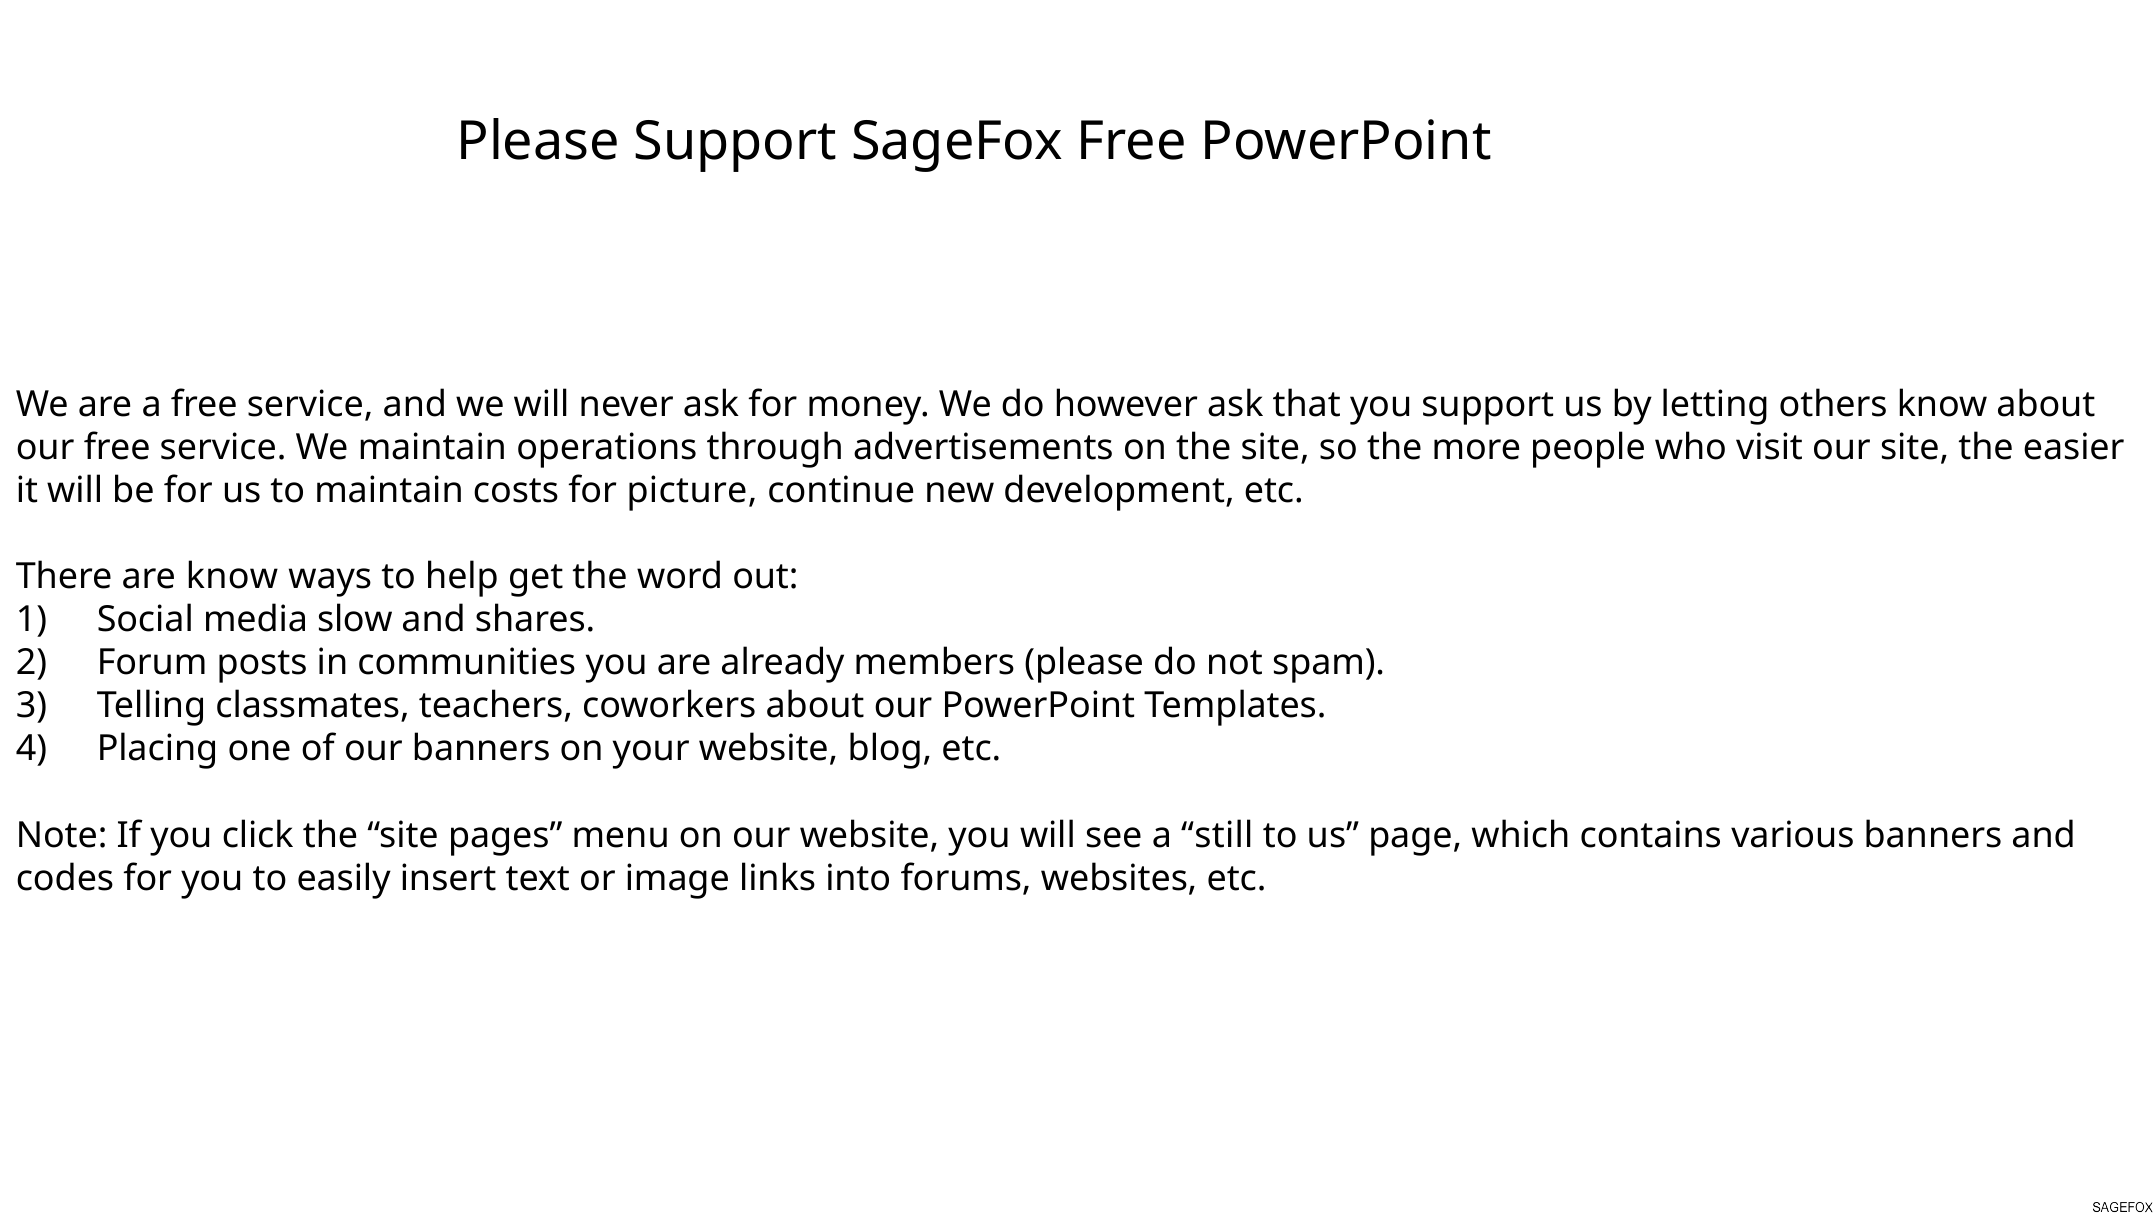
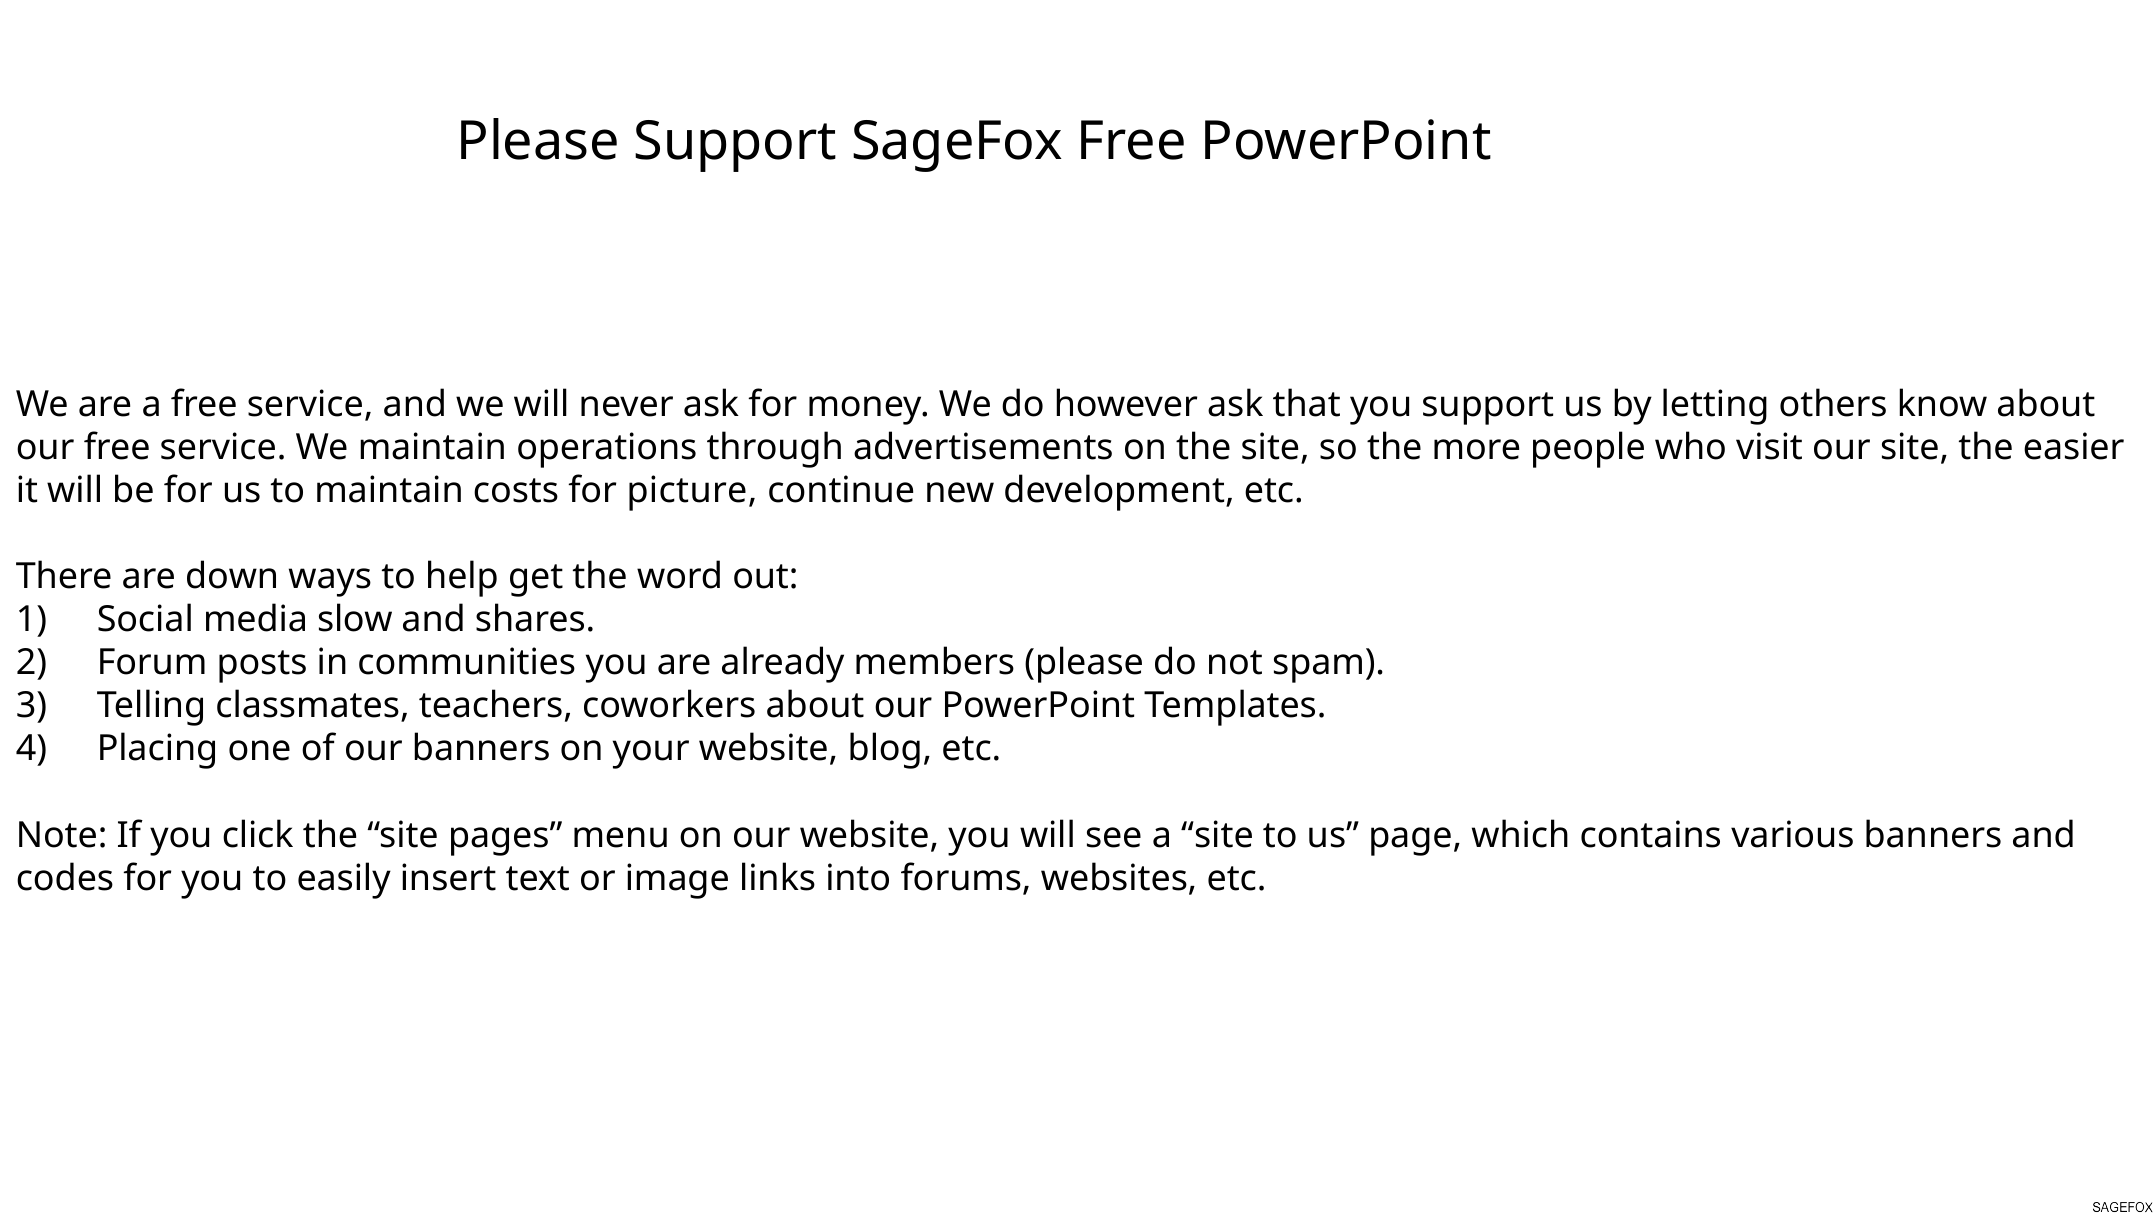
are know: know -> down (232, 577)
a still: still -> site (1217, 835)
